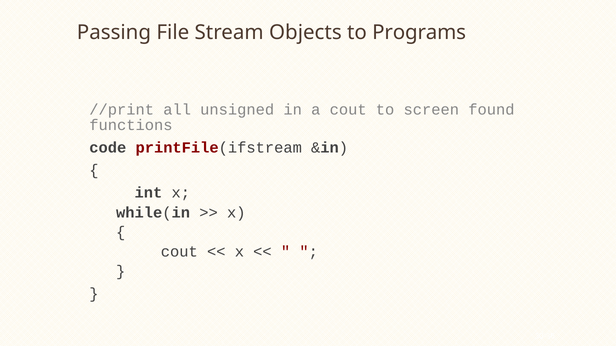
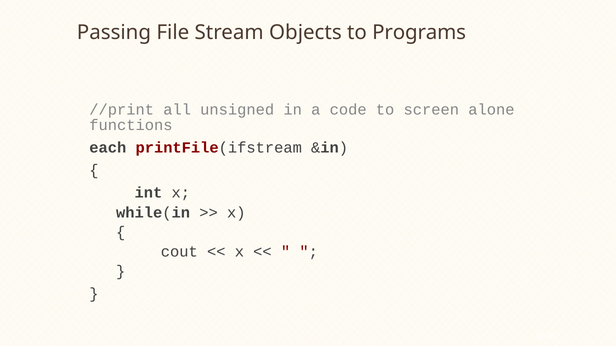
a cout: cout -> code (348, 110)
found: found -> alone (491, 110)
code: code -> each (108, 148)
